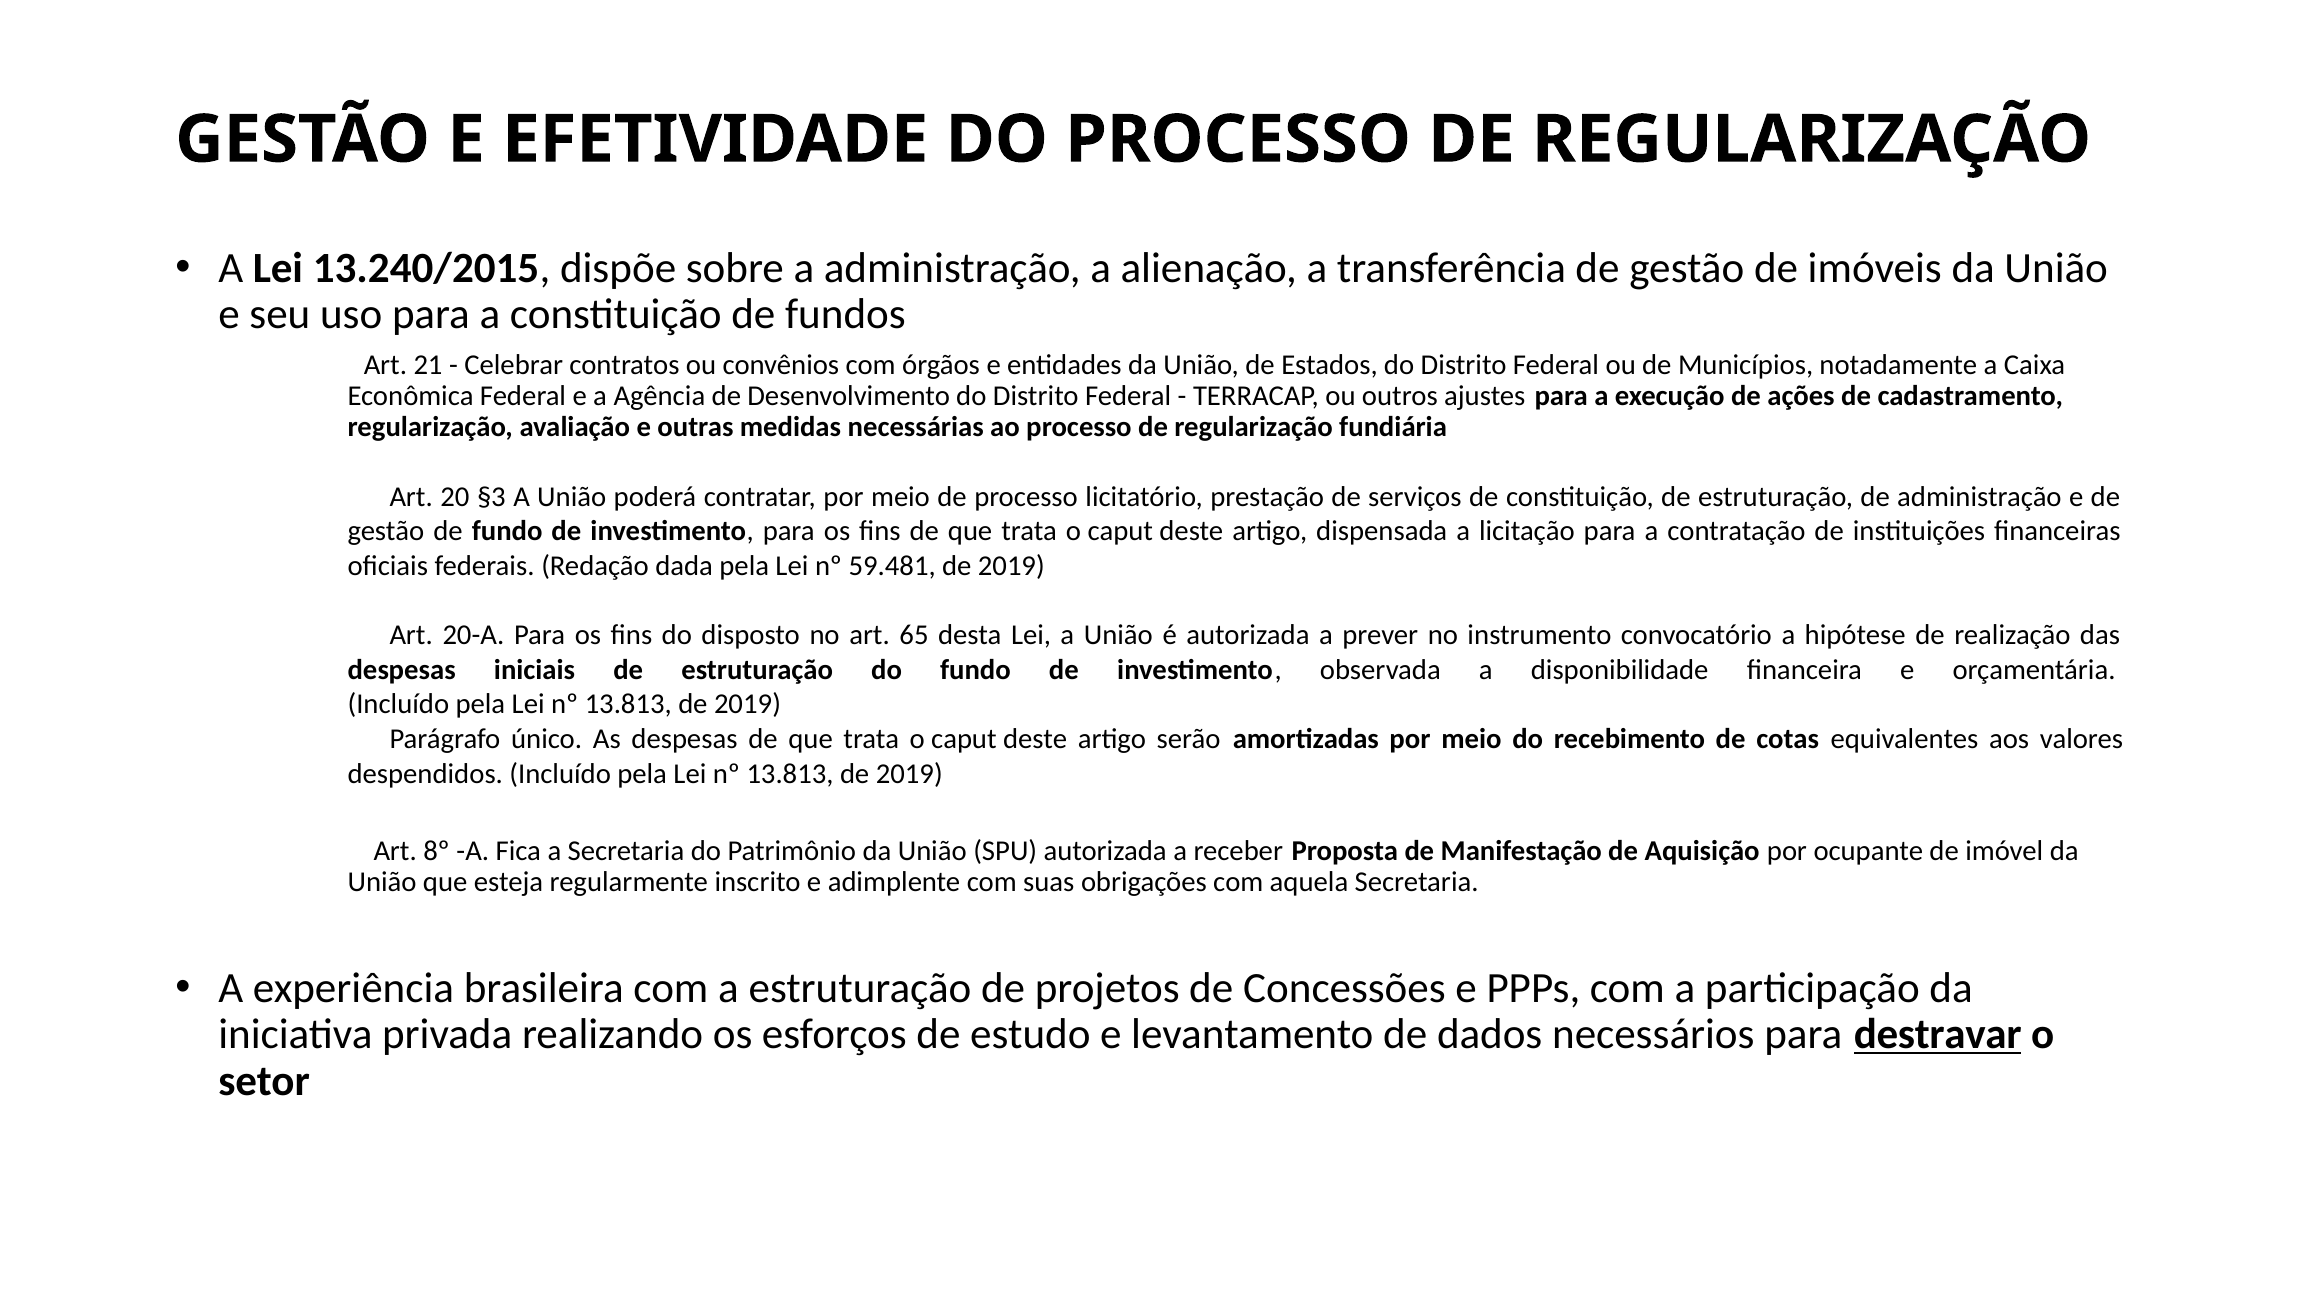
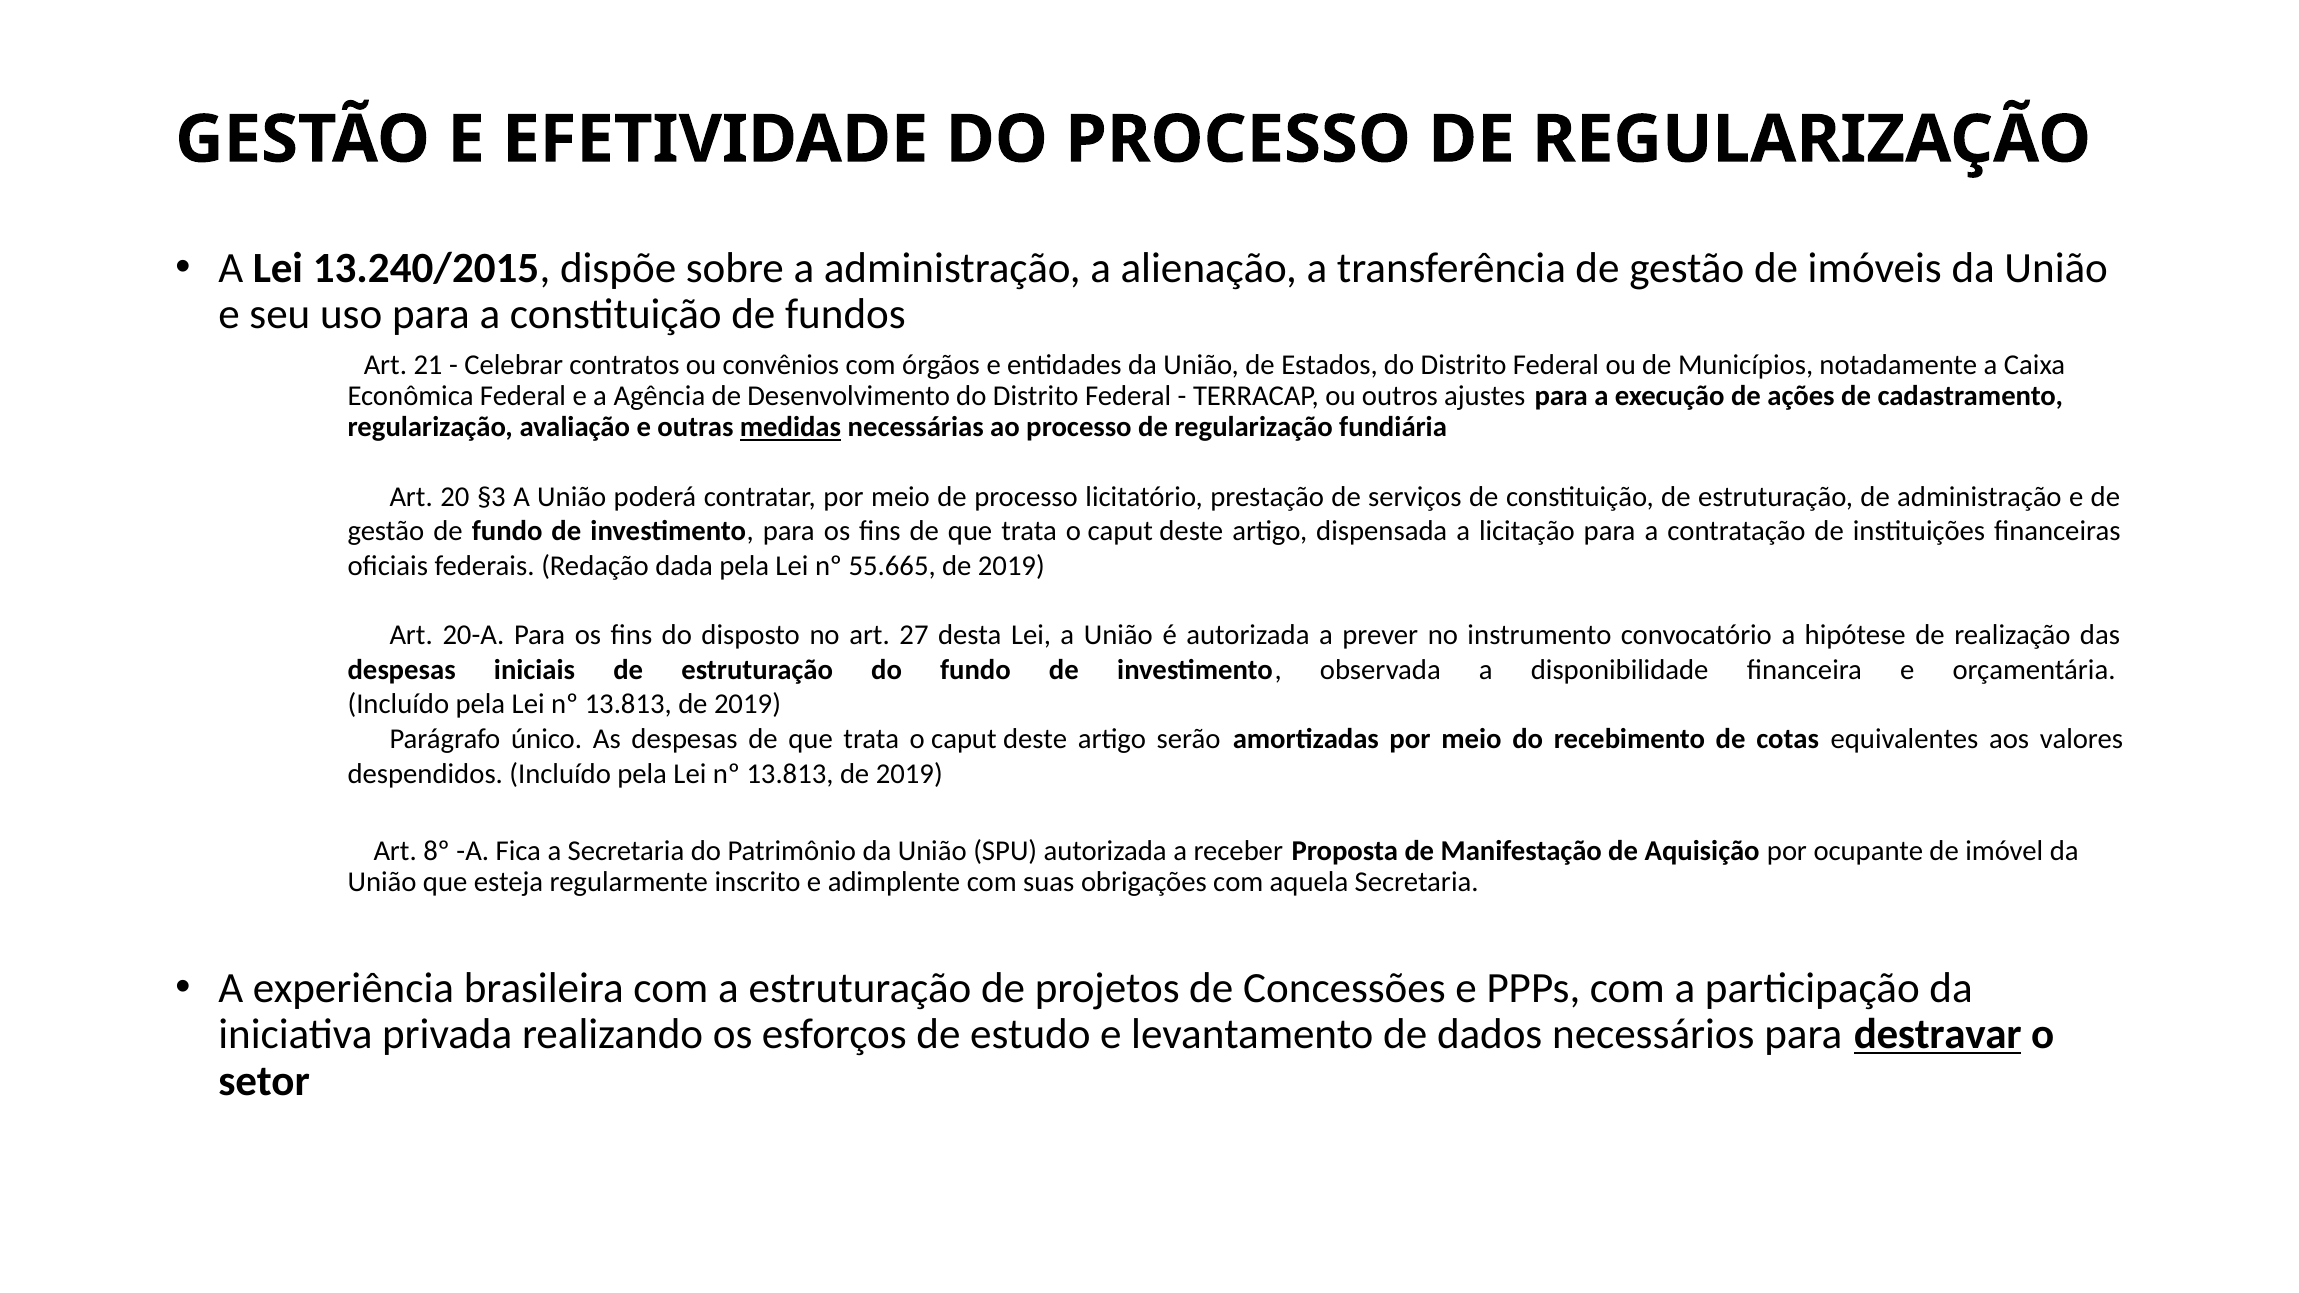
medidas underline: none -> present (790, 427)
59.481: 59.481 -> 55.665 (892, 566)
65: 65 -> 27 (914, 635)
